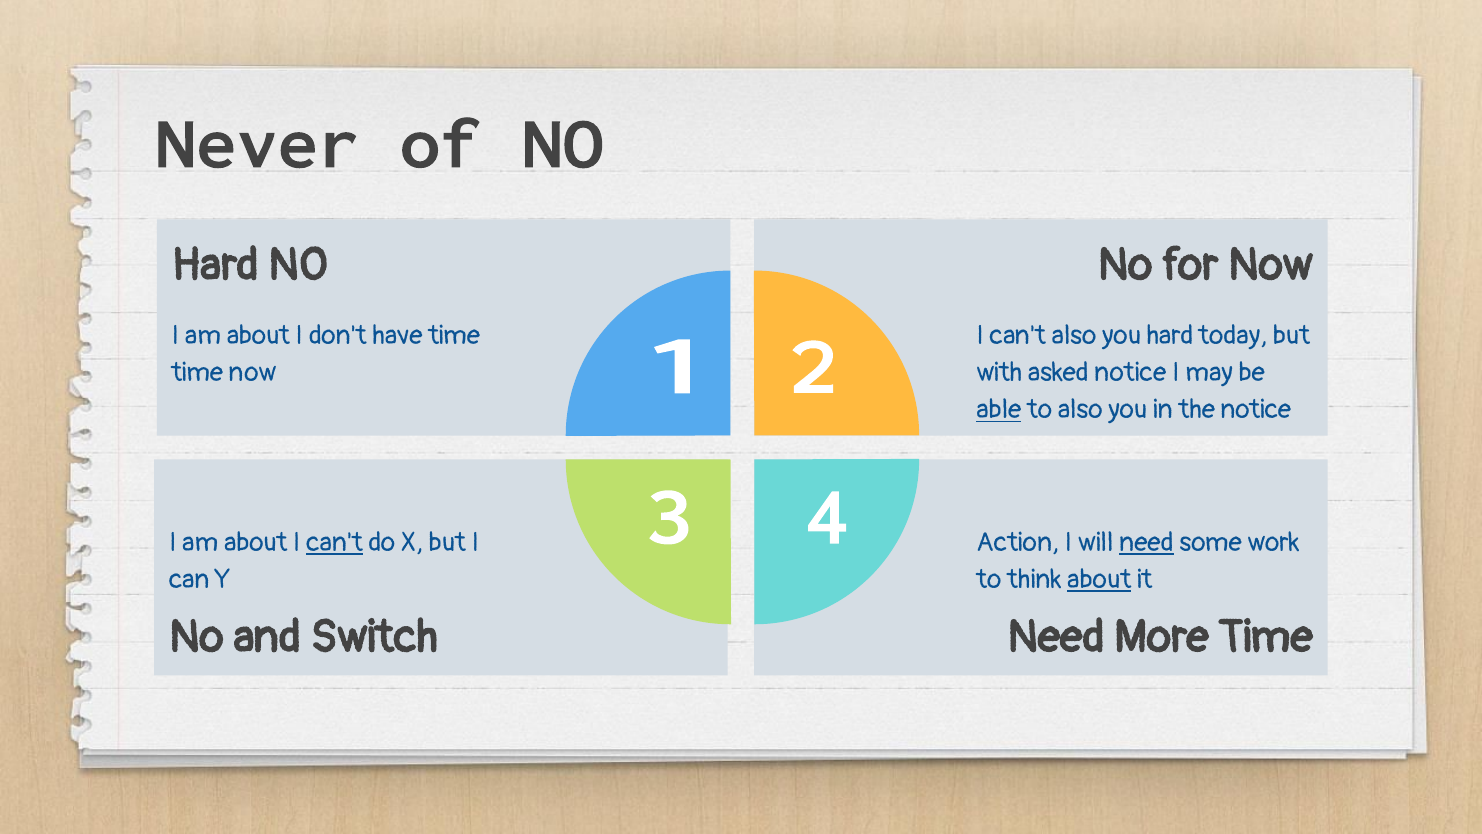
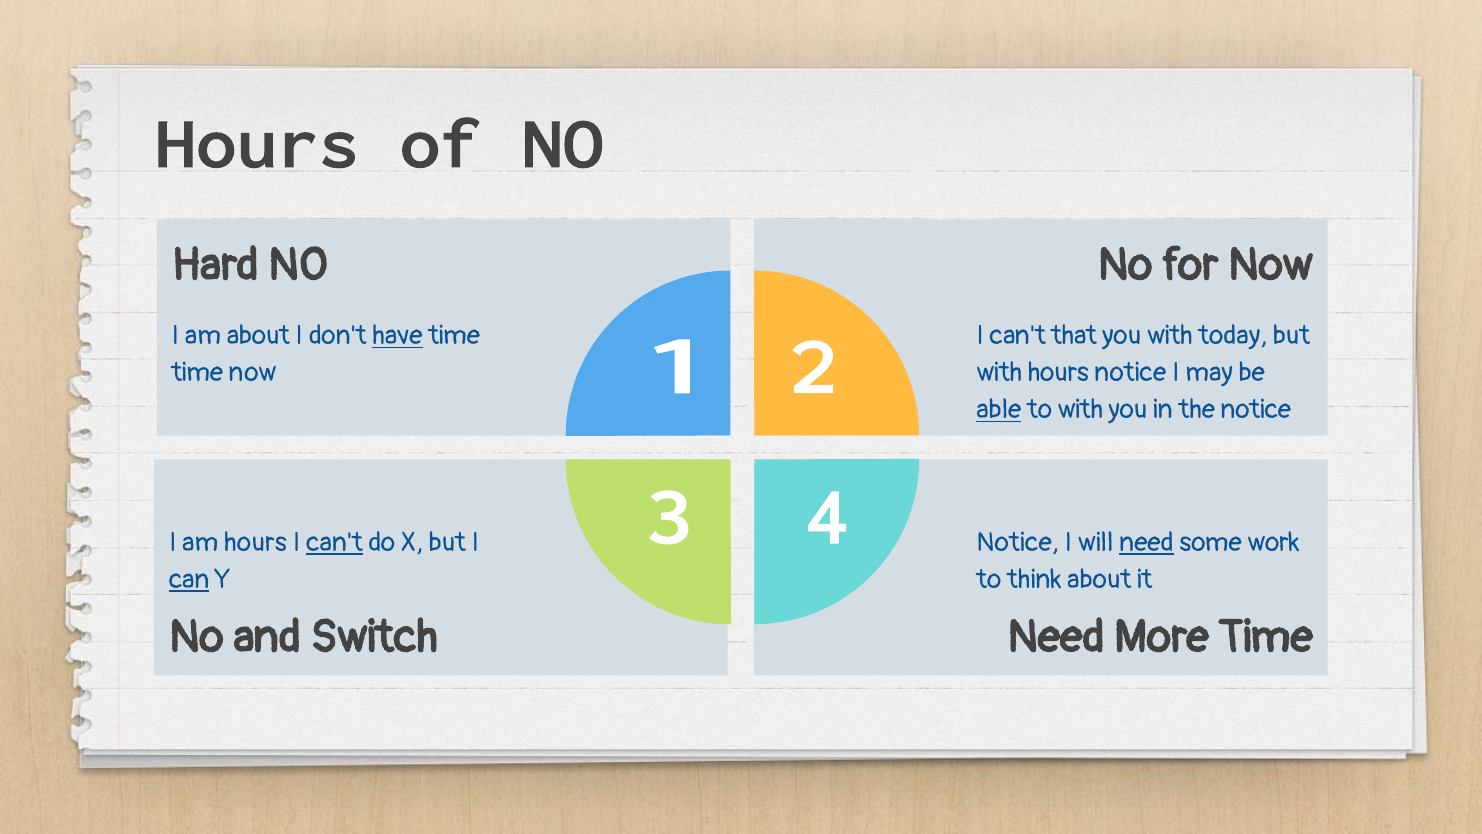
Never: Never -> Hours (257, 143)
have underline: none -> present (397, 336)
can't also: also -> that (1074, 336)
you hard: hard -> with (1170, 336)
with asked: asked -> hours (1058, 373)
to also: also -> with (1080, 410)
about: about -> hours (256, 543)
Action: Action -> Notice (1018, 543)
can underline: none -> present (189, 579)
about underline: present -> none (1099, 579)
